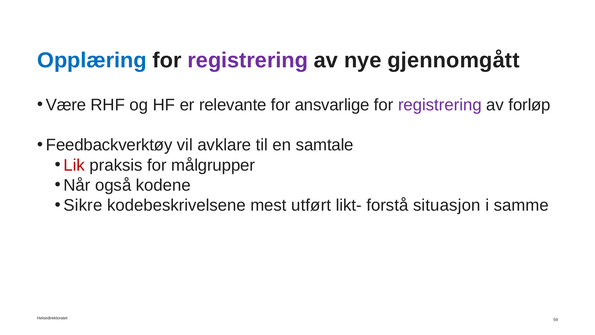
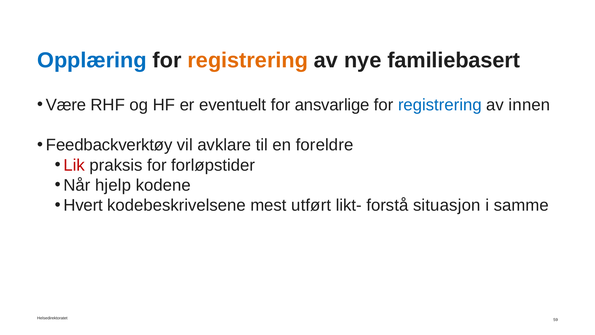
registrering colour: purple -> orange (248, 60)
gjennomgått: gjennomgått -> familiebasert (454, 60)
relevante: relevante -> eventuelt (233, 105)
registrering colour: purple -> blue (440, 105)
forløp: forløp -> innen (529, 105)
samtale: samtale -> foreldre (325, 145)
målgrupper: målgrupper -> forløpstider (213, 165)
også: også -> hjelp (113, 185)
Sikre: Sikre -> Hvert (83, 205)
